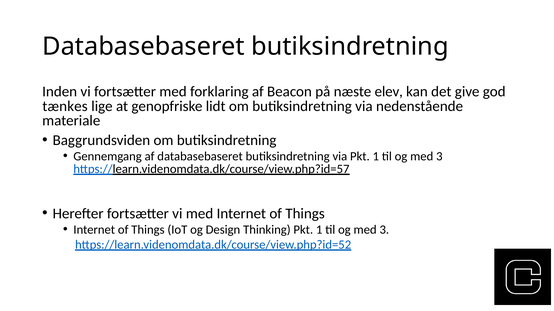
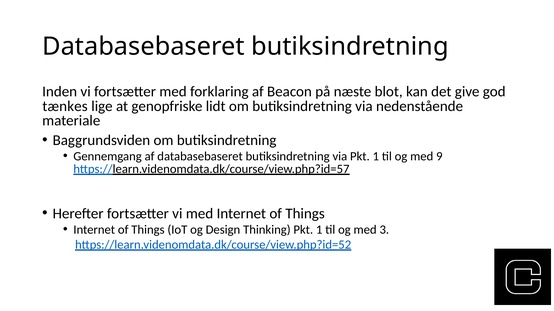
elev: elev -> blot (389, 92)
3: 3 -> 9 (439, 157)
